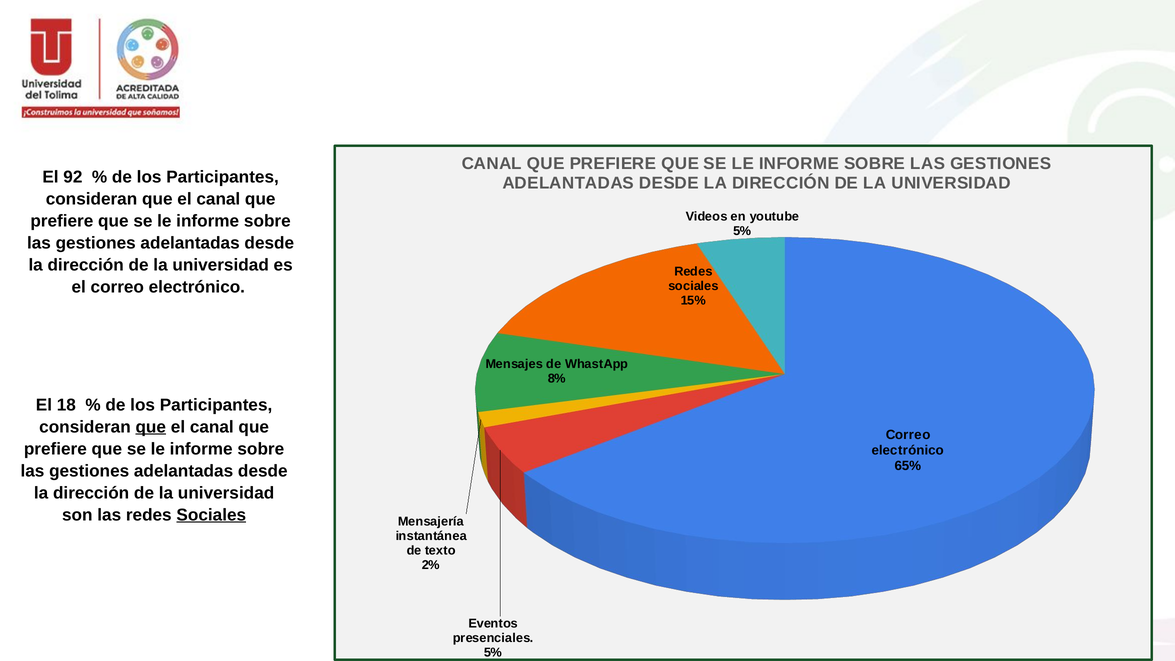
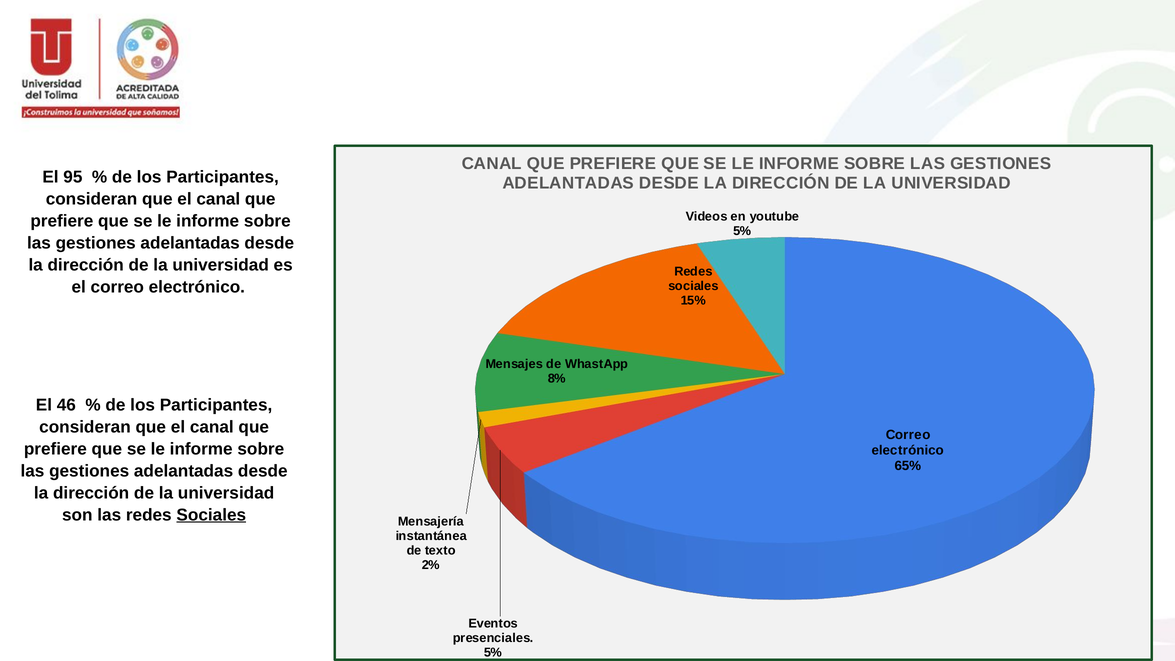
92: 92 -> 95 (73, 177)
18: 18 -> 46 (66, 405)
que underline: present -> none (151, 427)
